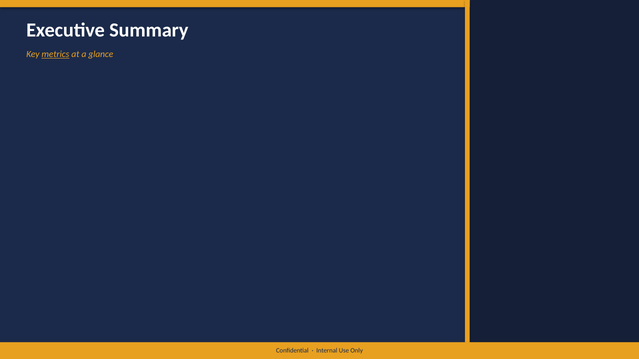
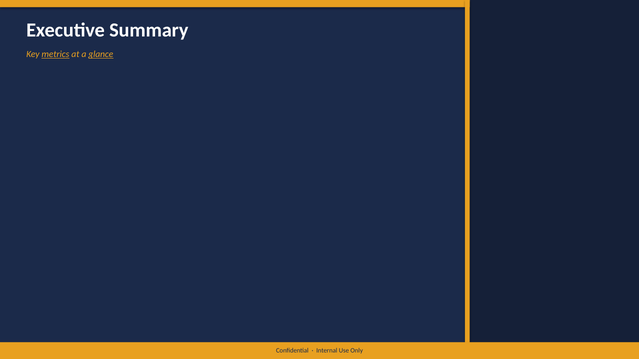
glance underline: none -> present (101, 54)
